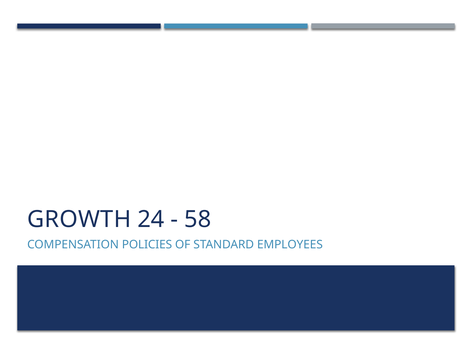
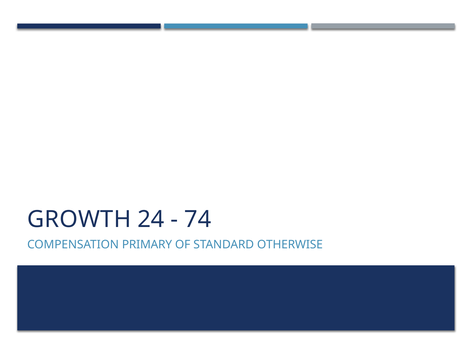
58: 58 -> 74 (198, 220)
POLICIES: POLICIES -> PRIMARY (147, 245)
EMPLOYEES: EMPLOYEES -> OTHERWISE (290, 245)
